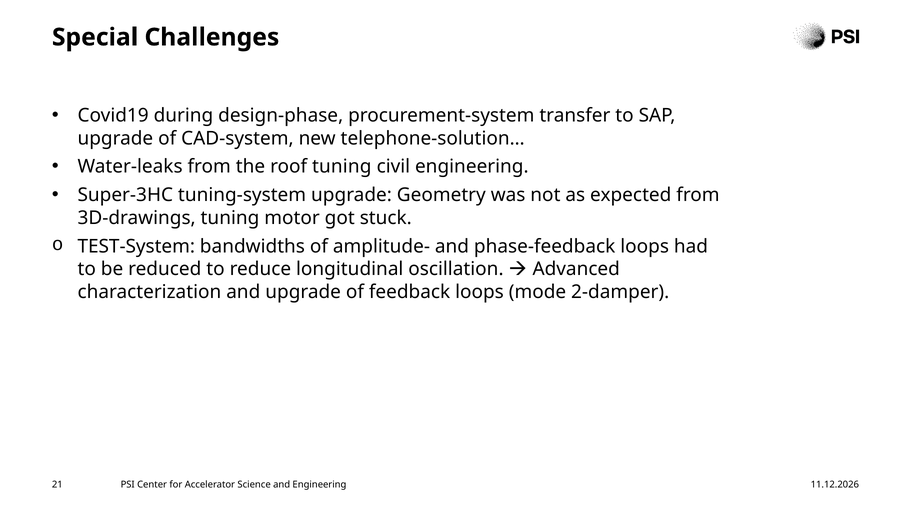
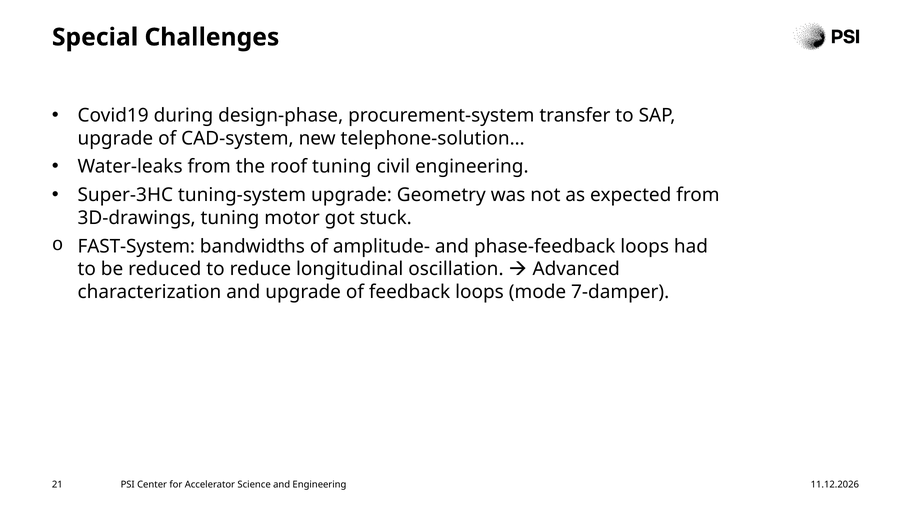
TEST-System: TEST-System -> FAST-System (136, 247)
2-damper: 2-damper -> 7-damper (620, 292)
